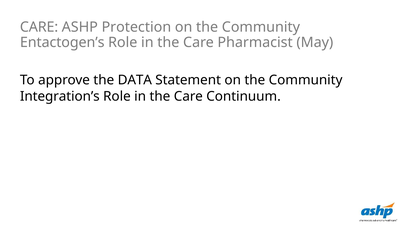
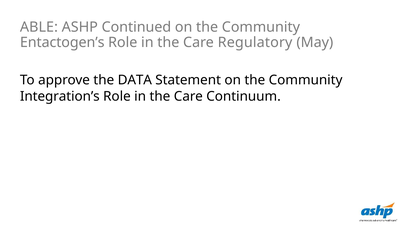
CARE: CARE -> ABLE (39, 27)
Protection: Protection -> Continued (136, 27)
Pharmacist: Pharmacist -> Regulatory (255, 42)
